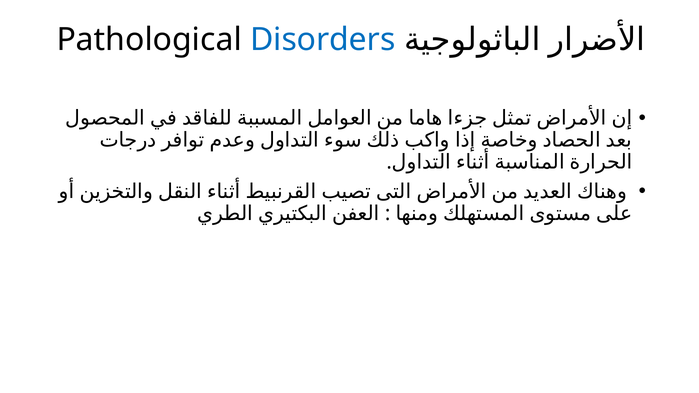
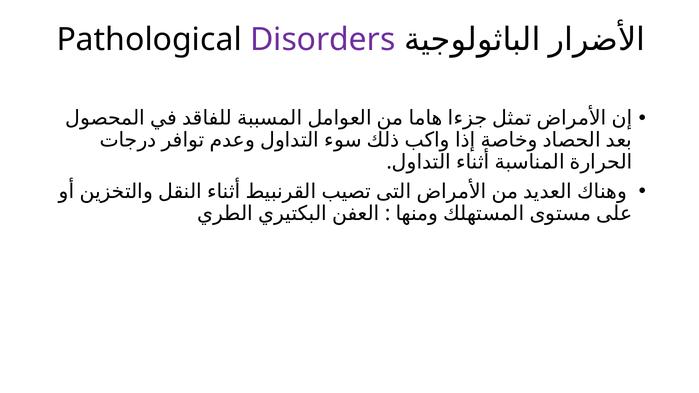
Disorders colour: blue -> purple (323, 40)
